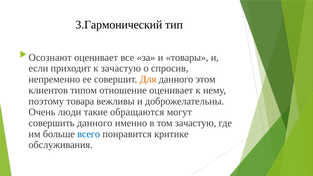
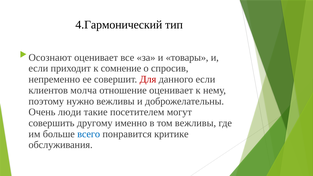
3.Гармонический: 3.Гармонический -> 4.Гармонический (119, 25)
к зачастую: зачастую -> сомнение (121, 68)
Для colour: orange -> red (148, 79)
данного этом: этом -> если (205, 79)
типом: типом -> молча (84, 90)
товара: товара -> нужно (80, 101)
обращаются: обращаются -> посетителем (137, 112)
совершить данного: данного -> другому (95, 123)
том зачастую: зачастую -> вежливы (195, 123)
